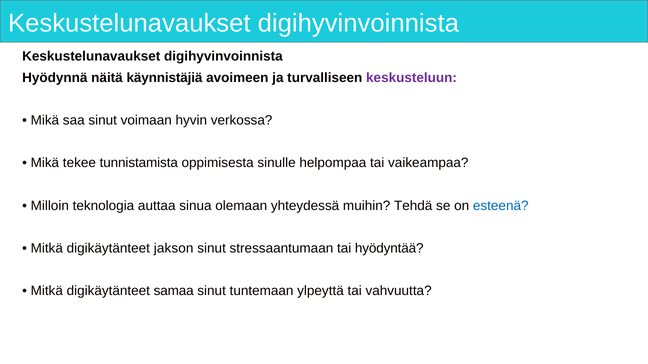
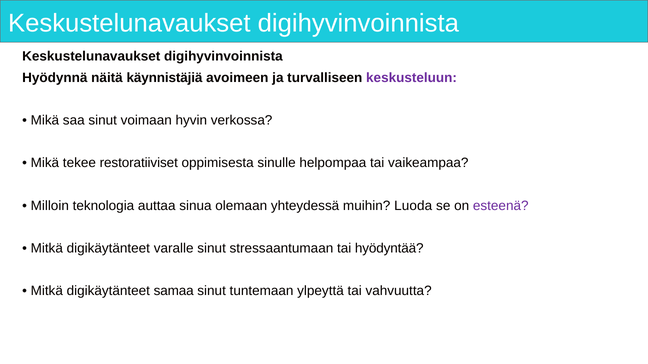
tunnistamista: tunnistamista -> restoratiiviset (139, 163)
Tehdä: Tehdä -> Luoda (413, 206)
esteenä colour: blue -> purple (501, 206)
jakson: jakson -> varalle (174, 249)
